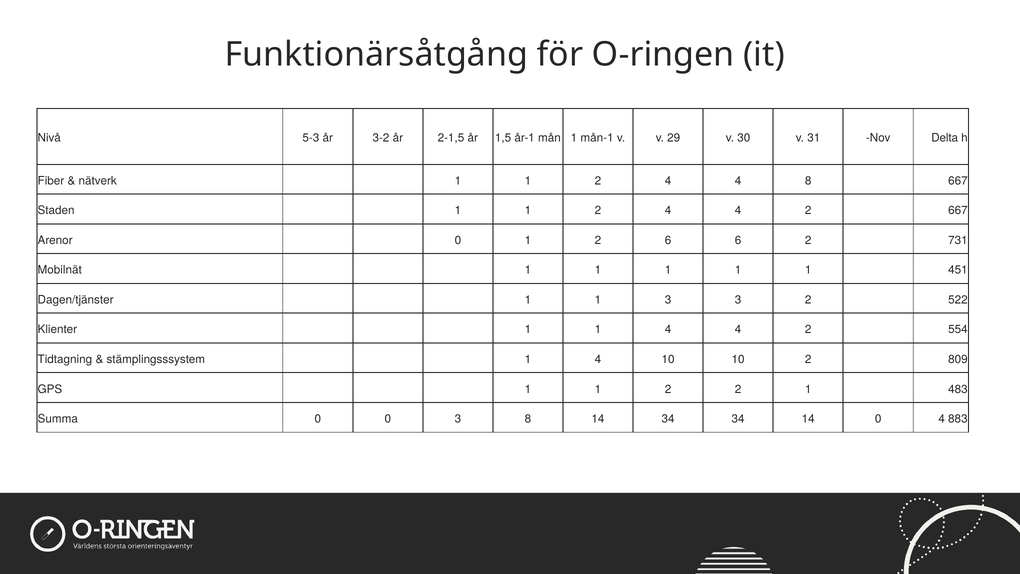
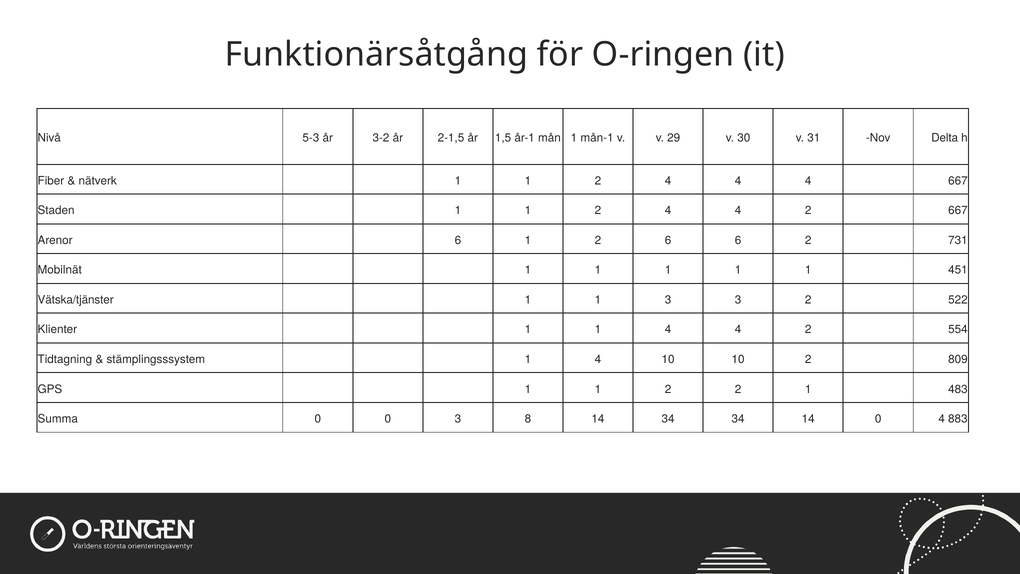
4 4 8: 8 -> 4 (808, 181)
Arenor 0: 0 -> 6 (458, 240)
Dagen/tjänster: Dagen/tjänster -> Vätska/tjänster (76, 300)
